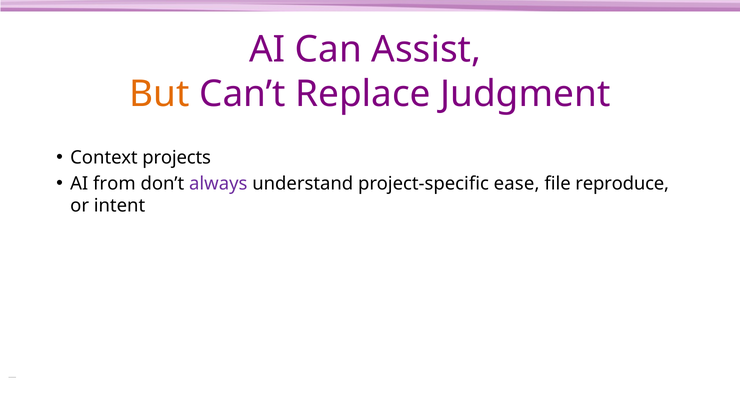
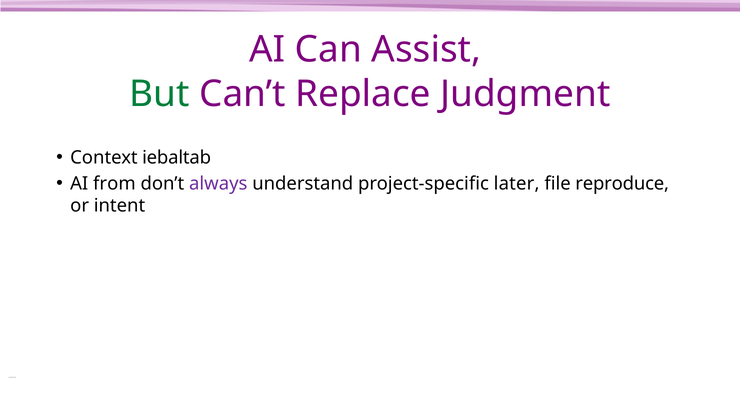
But colour: orange -> green (159, 94)
projects: projects -> iebaltab (177, 158)
ease: ease -> later (517, 184)
